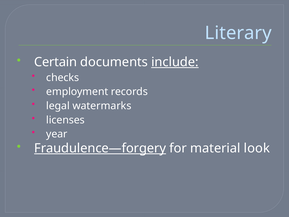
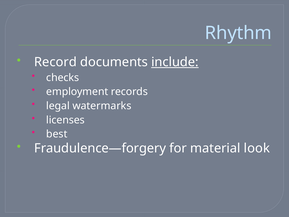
Literary: Literary -> Rhythm (238, 33)
Certain: Certain -> Record (55, 62)
year: year -> best (57, 134)
Fraudulence—forgery underline: present -> none (100, 148)
